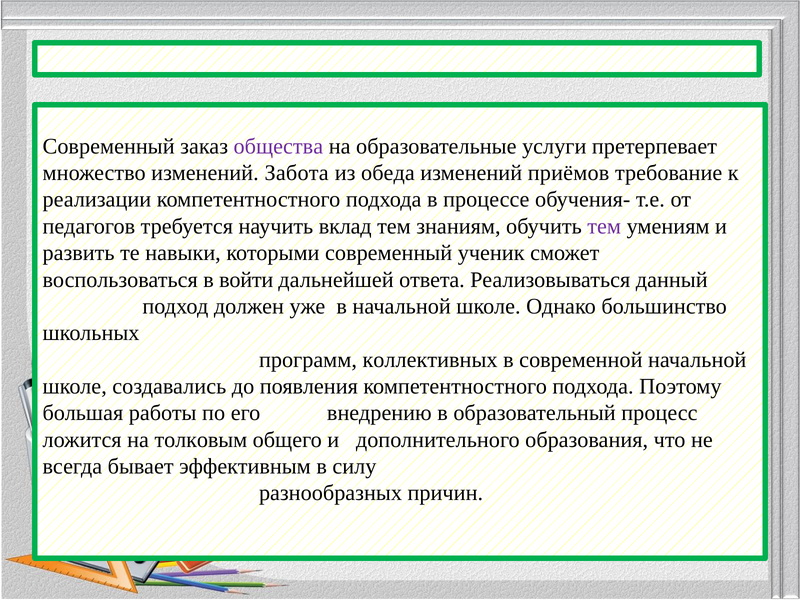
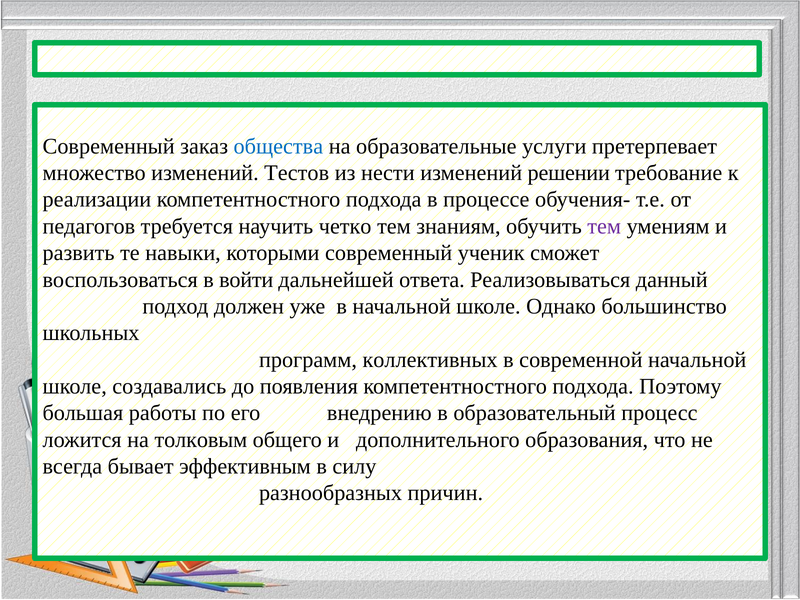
общества colour: purple -> blue (278, 146)
Забота: Забота -> Тестов (297, 173)
обеда: обеда -> нести (388, 173)
приёмов: приёмов -> решении (569, 173)
вклад: вклад -> четко (345, 226)
